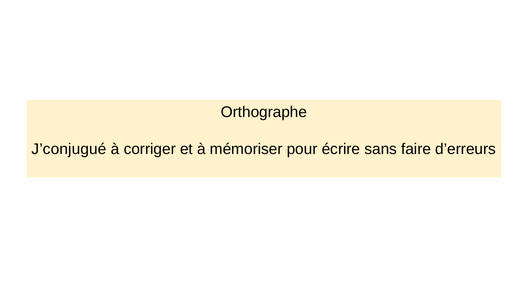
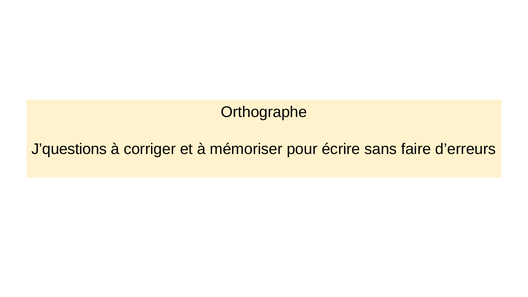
J’conjugué: J’conjugué -> J’questions (69, 149)
